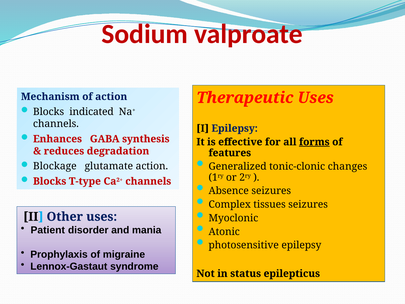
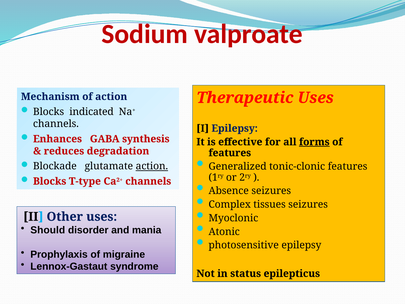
tonic-clonic changes: changes -> features (348, 166)
Blockage: Blockage -> Blockade (55, 166)
action underline: none -> present (152, 166)
Patient: Patient -> Should (48, 230)
